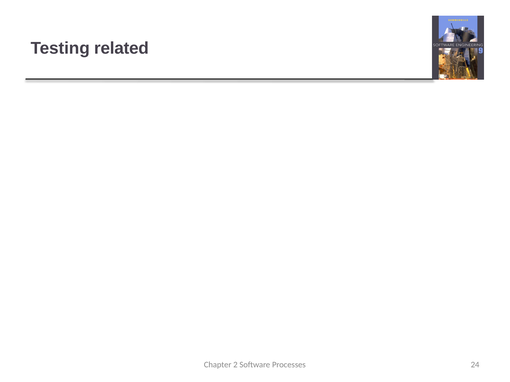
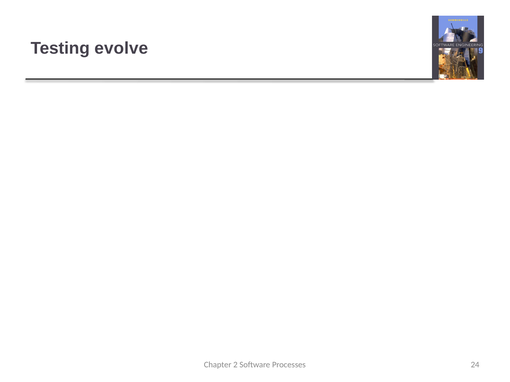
related: related -> evolve (121, 48)
